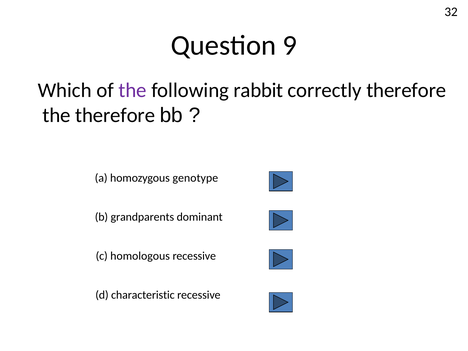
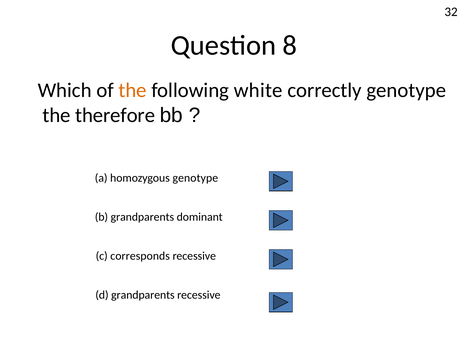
9: 9 -> 8 (290, 45)
the colour: purple -> orange (132, 90)
rabbit: rabbit -> white (258, 90)
correctly therefore: therefore -> genotype (406, 90)
homologous: homologous -> corresponds (140, 256)
d characteristic: characteristic -> grandparents (143, 295)
